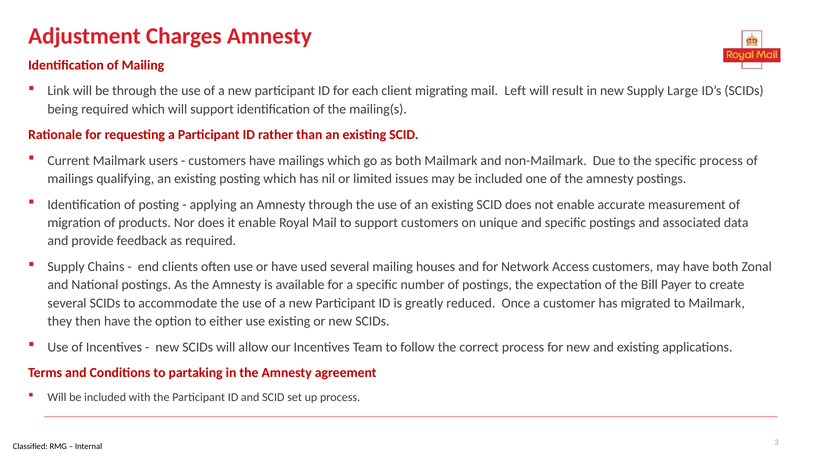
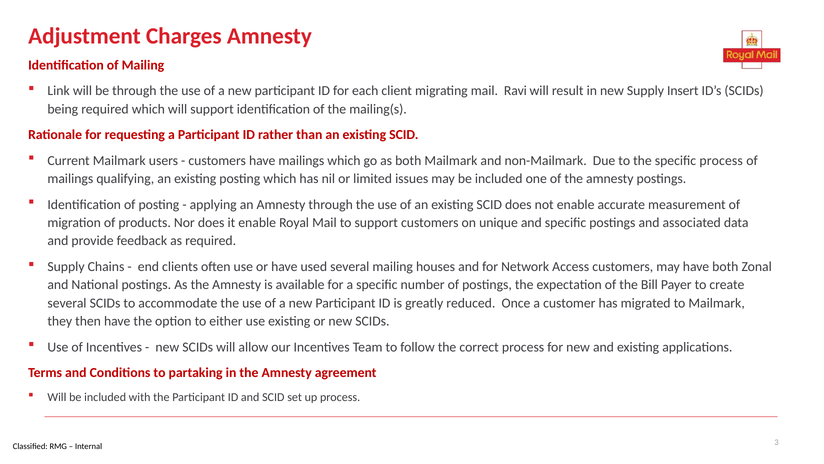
Left: Left -> Ravi (515, 91)
Large: Large -> Insert (683, 91)
